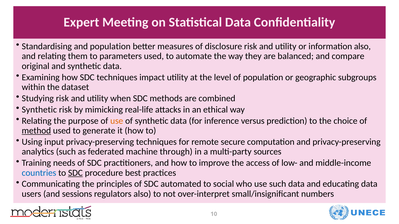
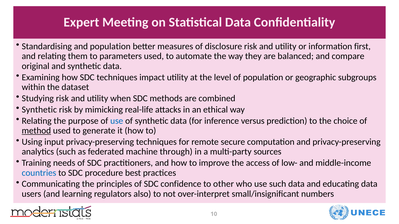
information also: also -> first (362, 46)
use colour: orange -> blue (117, 121)
SDC underline: present -> none (75, 173)
automated: automated -> confidence (181, 184)
social: social -> other (224, 184)
sessions: sessions -> learning (77, 194)
